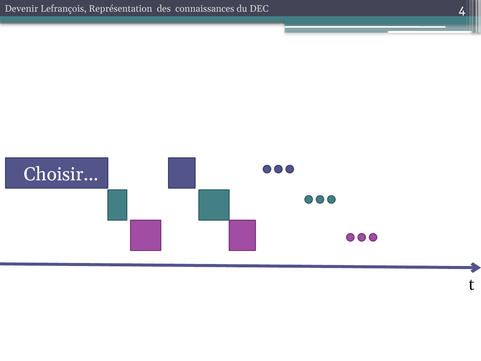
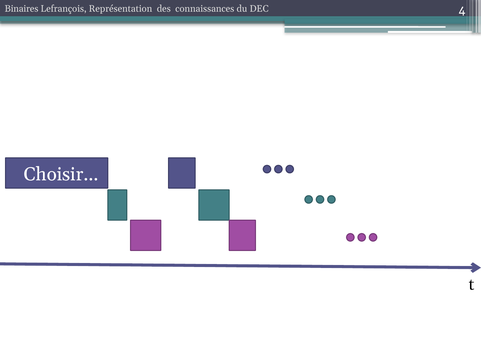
Devenir: Devenir -> Binaires (22, 9)
